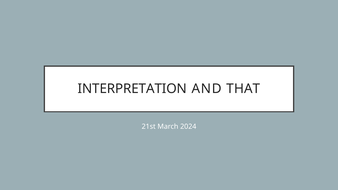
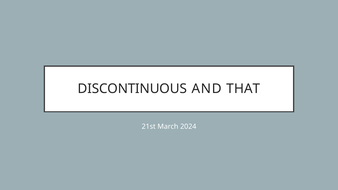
INTERPRETATION: INTERPRETATION -> DISCONTINUOUS (132, 89)
